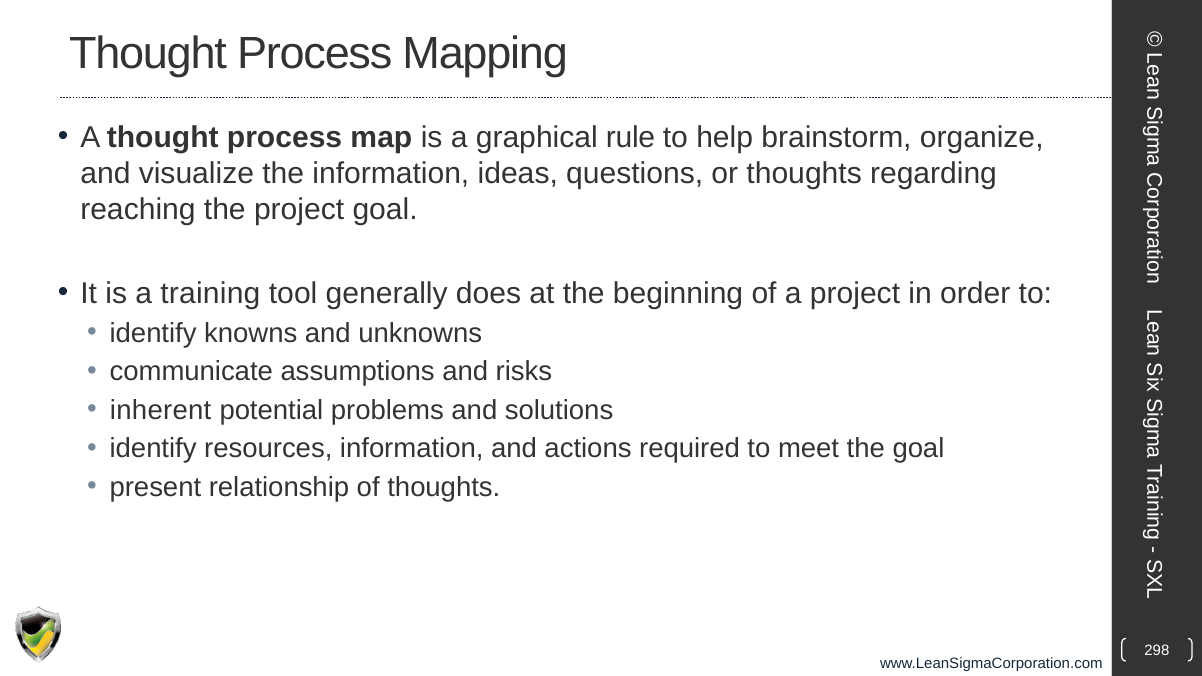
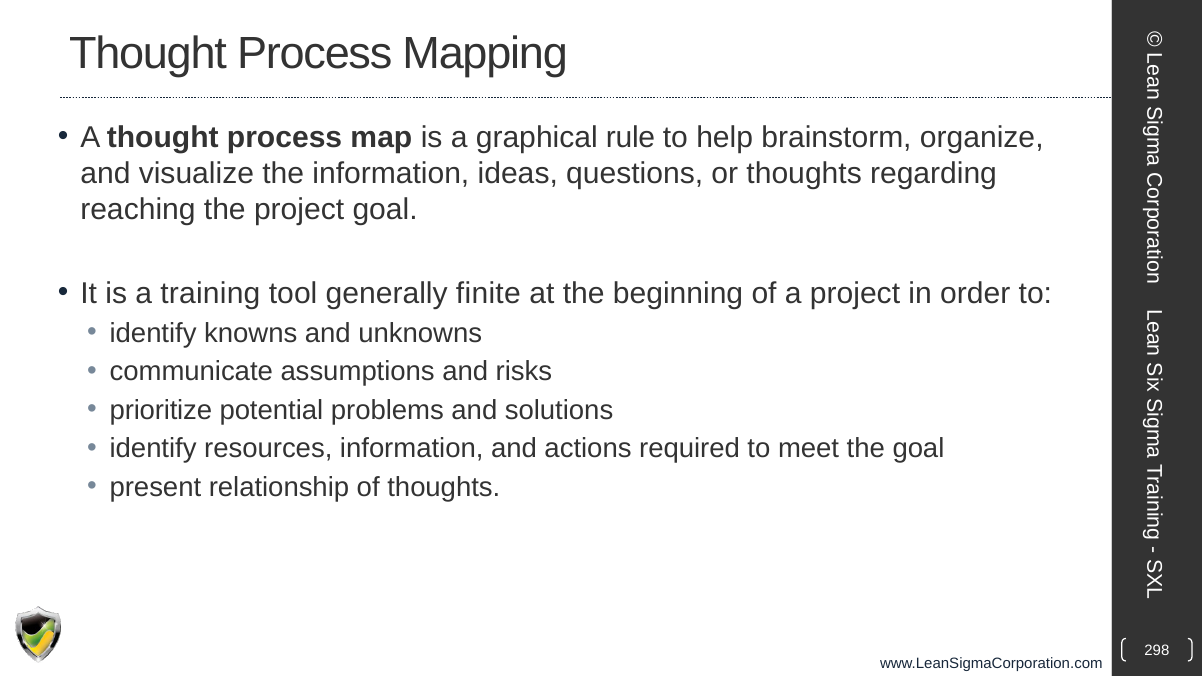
does: does -> finite (488, 294)
inherent: inherent -> prioritize (161, 410)
